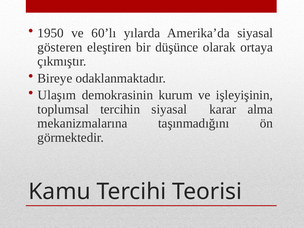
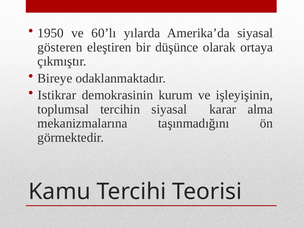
Ulaşım: Ulaşım -> Istikrar (57, 95)
